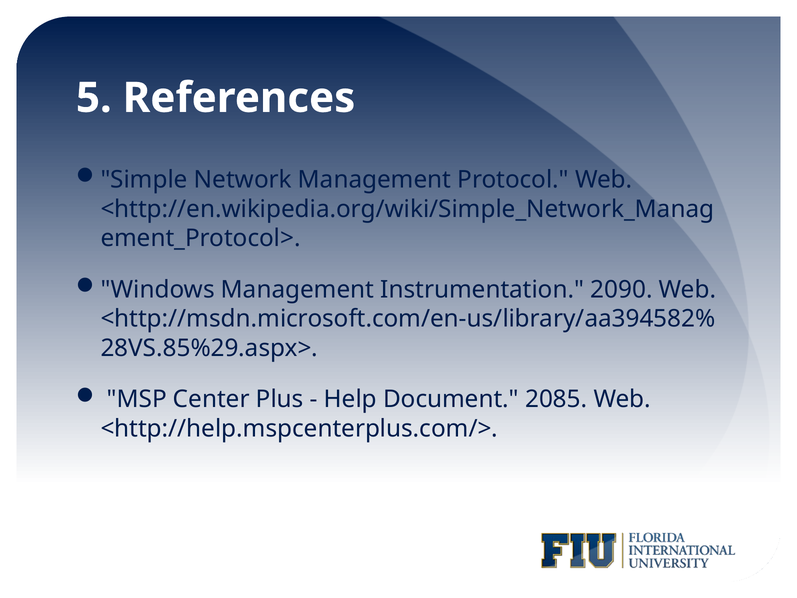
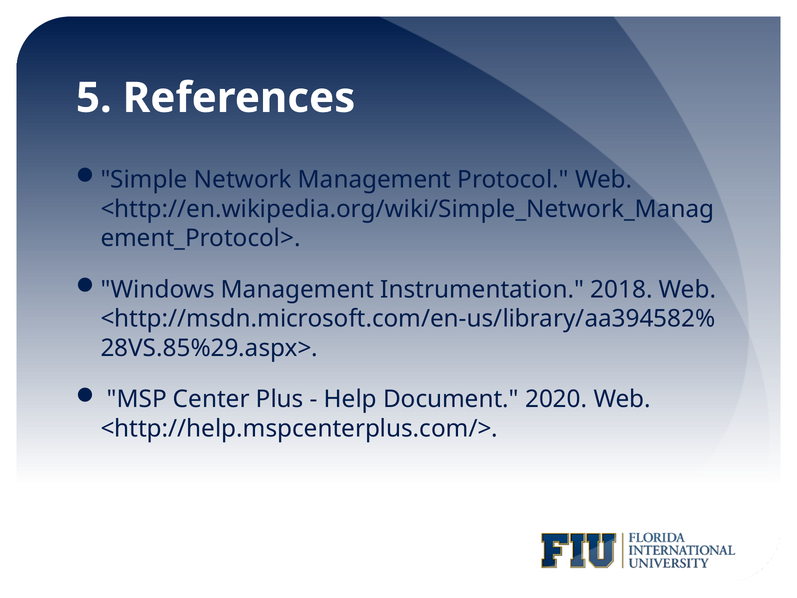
2090: 2090 -> 2018 (621, 289)
2085: 2085 -> 2020 (556, 399)
